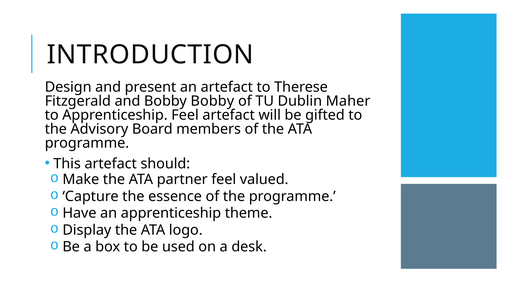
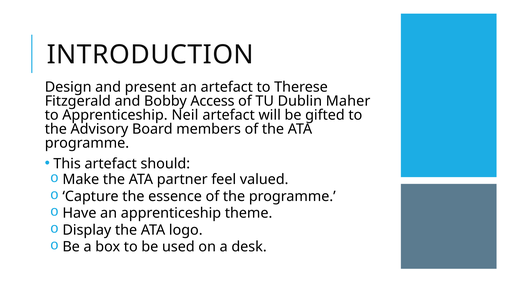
Bobby Bobby: Bobby -> Access (212, 101)
Apprenticeship Feel: Feel -> Neil (185, 115)
